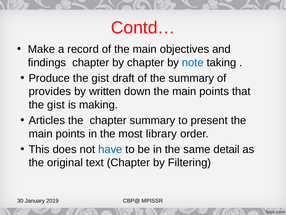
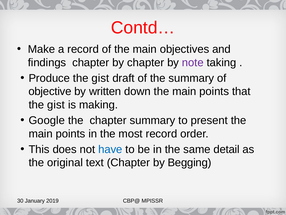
note colour: blue -> purple (193, 62)
provides: provides -> objective (50, 91)
Articles: Articles -> Google (47, 120)
most library: library -> record (161, 133)
Filtering: Filtering -> Begging (190, 162)
